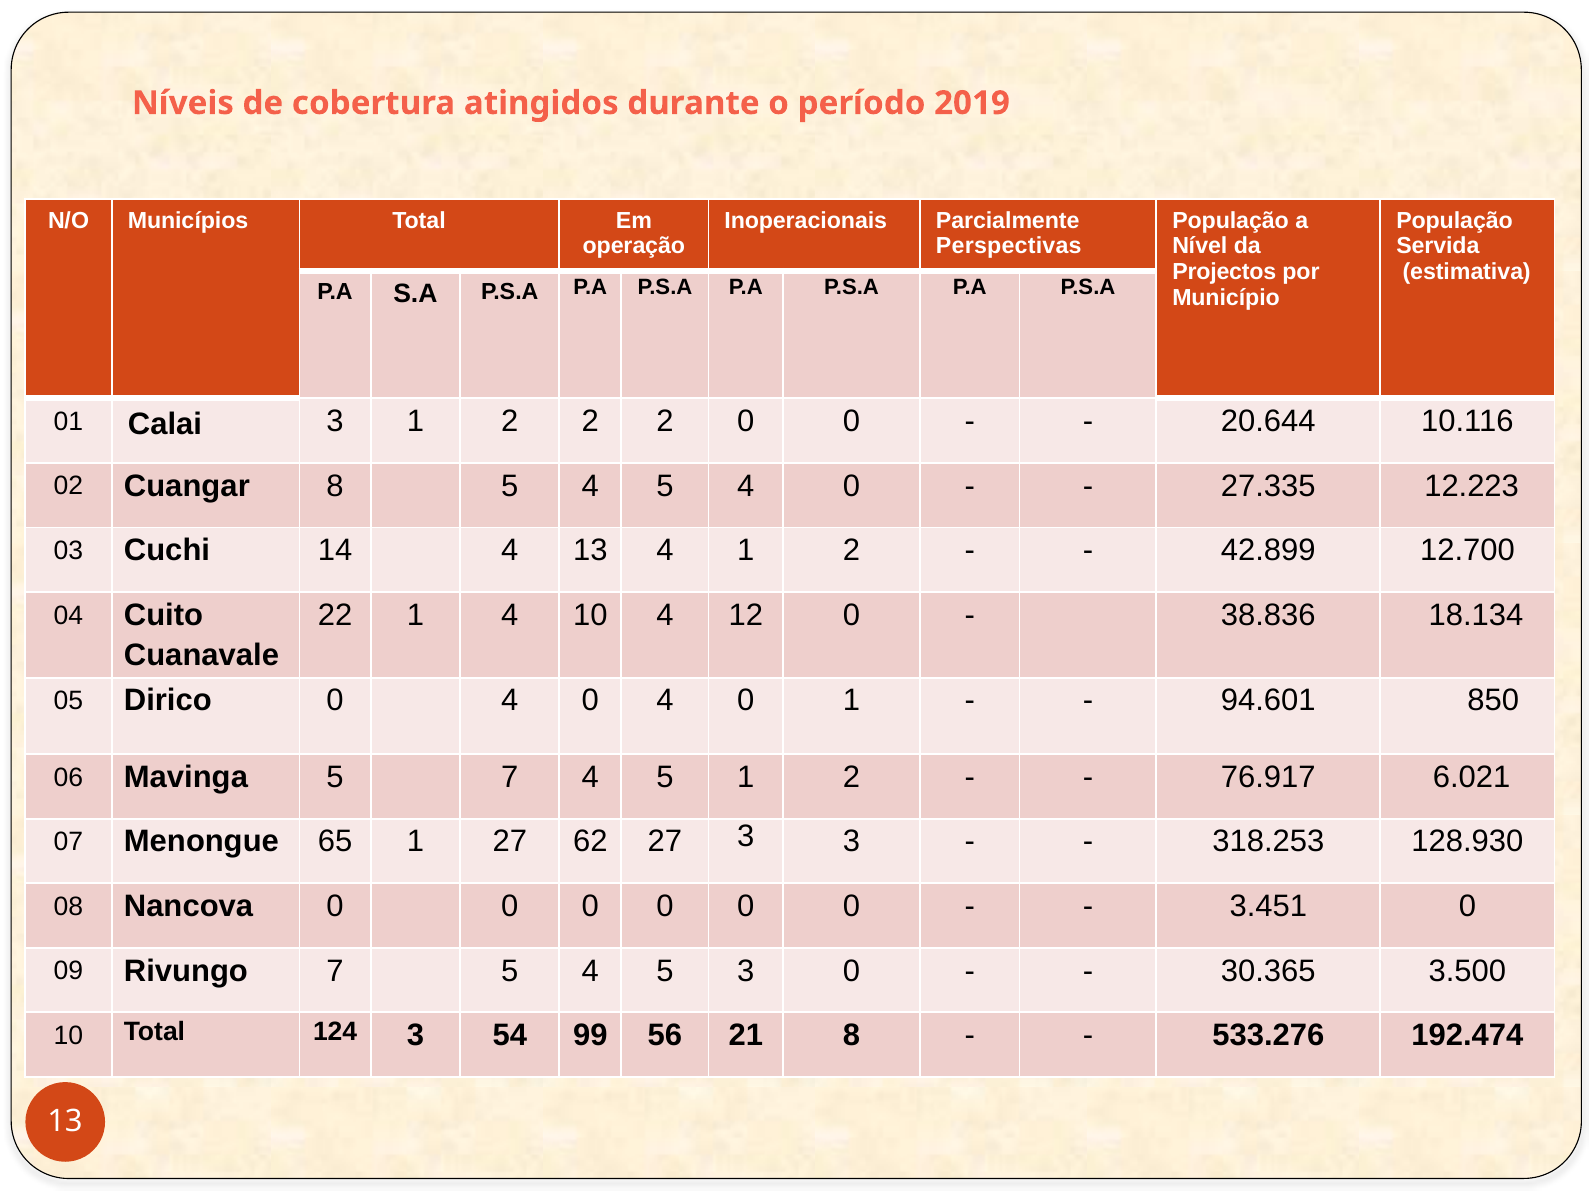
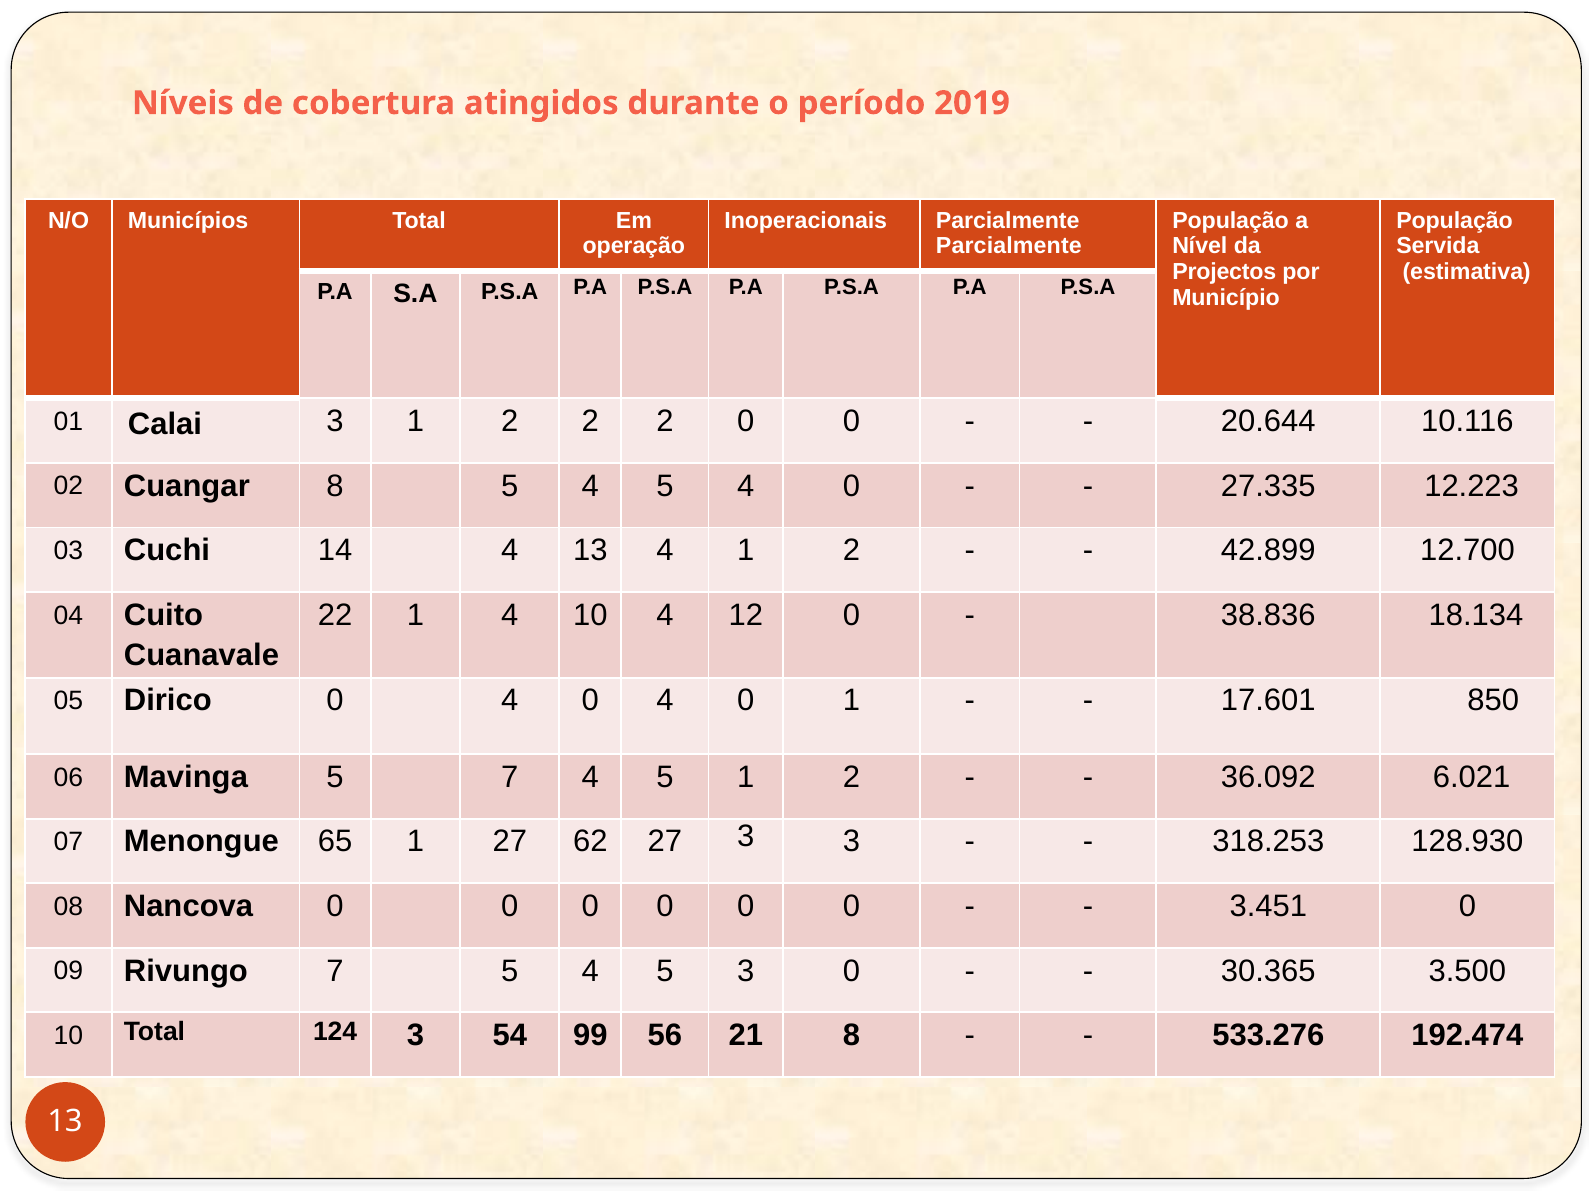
Perspectivas: Perspectivas -> Parcialmente (1009, 246)
94.601: 94.601 -> 17.601 (1268, 701)
76.917: 76.917 -> 36.092 (1268, 777)
